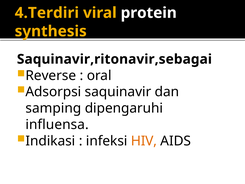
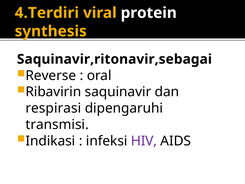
Adsorpsi: Adsorpsi -> Ribavirin (53, 92)
samping: samping -> respirasi (53, 108)
influensa: influensa -> transmisi (57, 124)
HIV colour: orange -> purple (144, 141)
